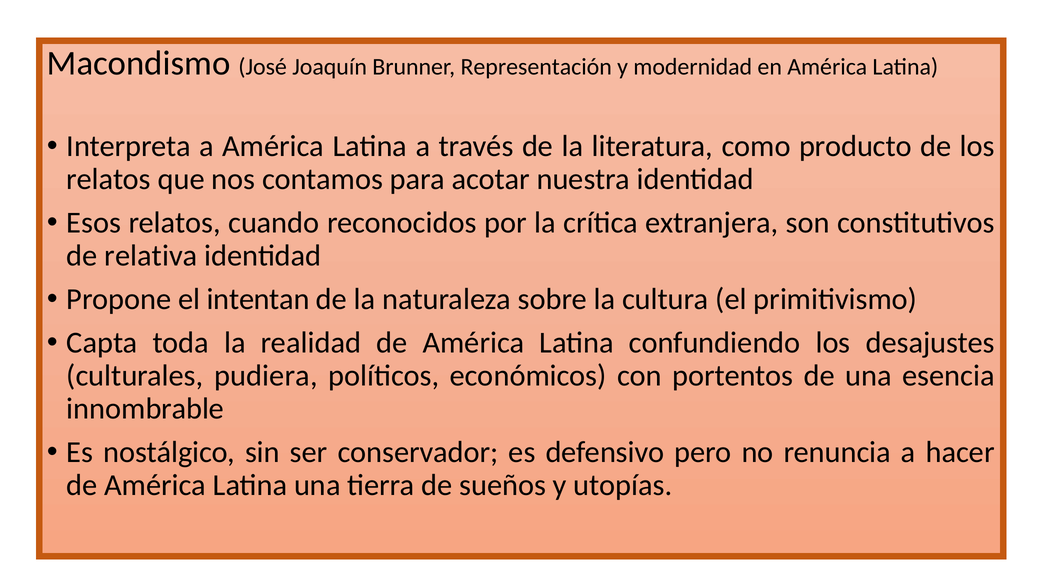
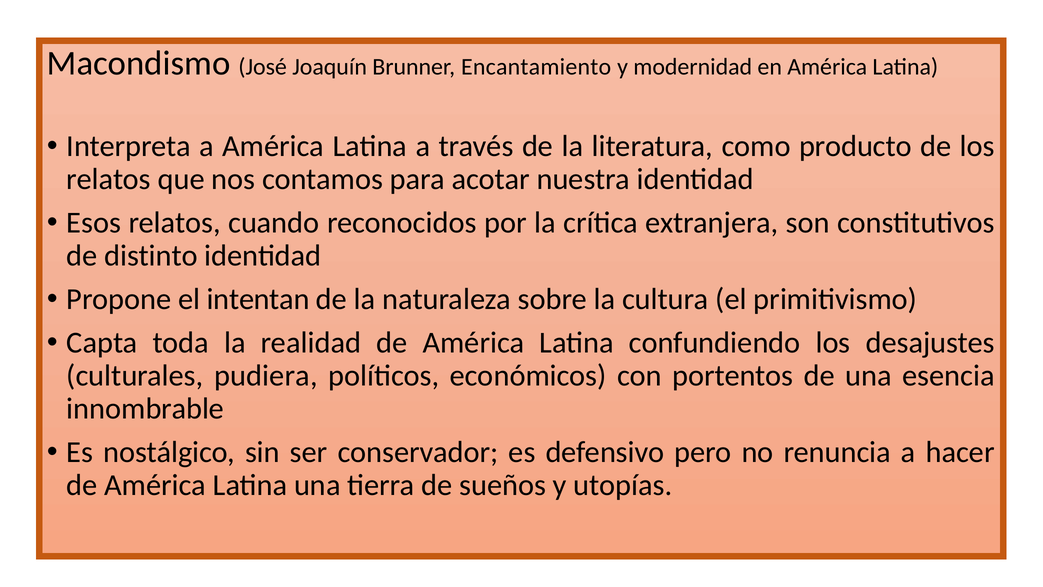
Representación: Representación -> Encantamiento (536, 67)
relativa: relativa -> distinto (151, 255)
